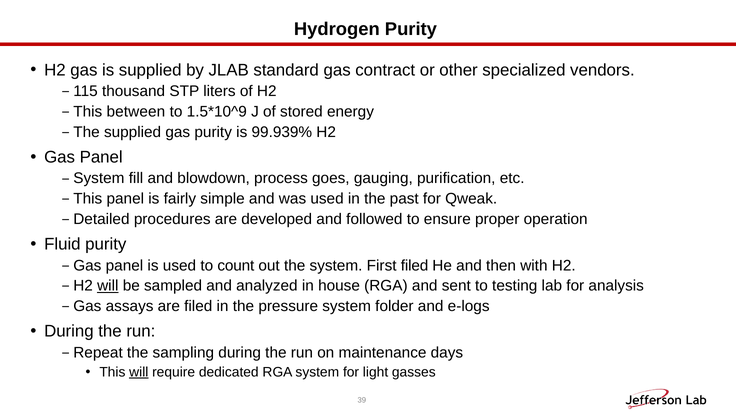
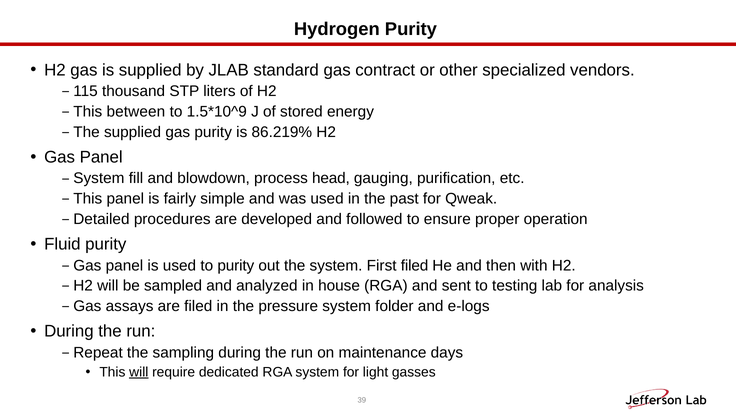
99.939%: 99.939% -> 86.219% (282, 132)
goes: goes -> head (331, 178)
to count: count -> purity (236, 265)
will underline: present -> none (108, 286)
